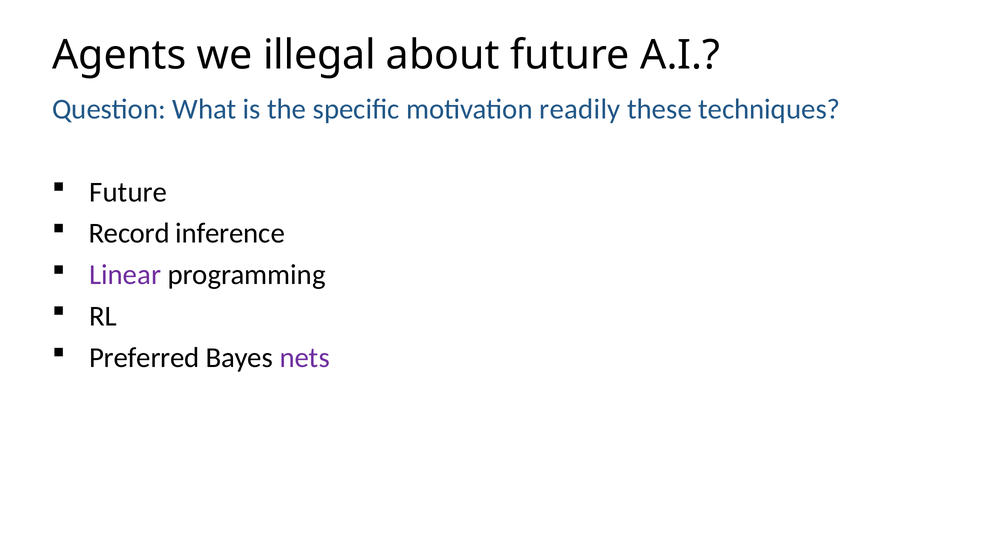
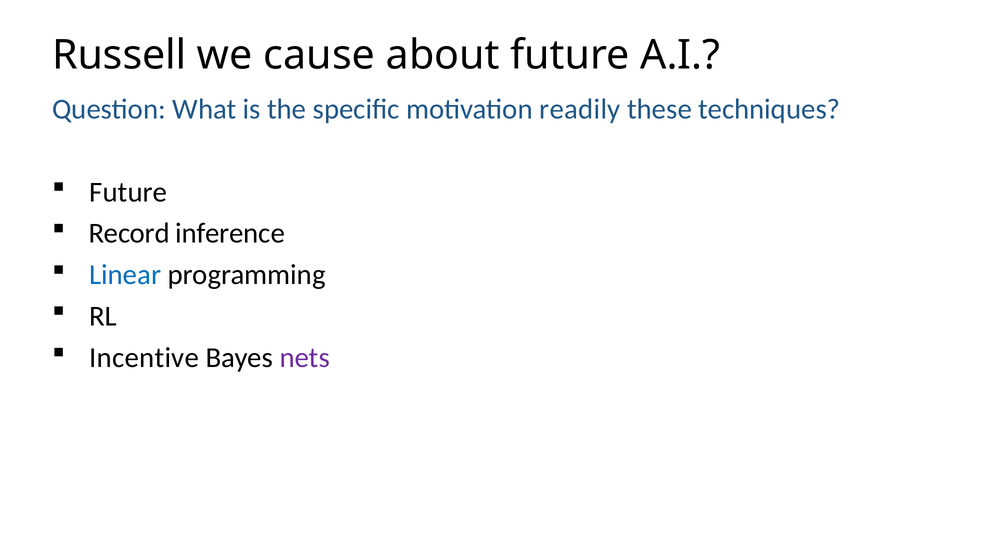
Agents: Agents -> Russell (119, 55)
illegal: illegal -> cause (319, 55)
Linear colour: purple -> blue (125, 275)
Preferred: Preferred -> Incentive (144, 358)
